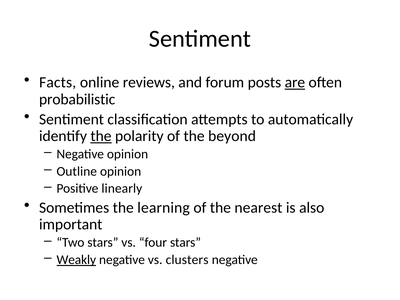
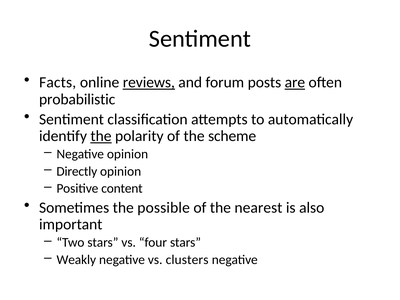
reviews underline: none -> present (149, 82)
beyond: beyond -> scheme (232, 136)
Outline: Outline -> Directly (77, 171)
linearly: linearly -> content (122, 189)
learning: learning -> possible (164, 208)
Weakly underline: present -> none (76, 260)
